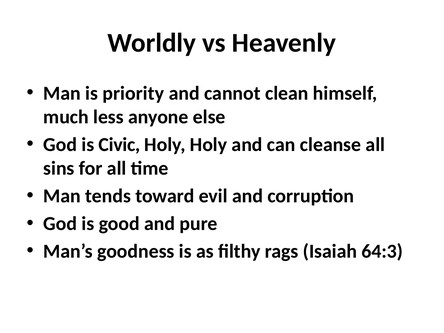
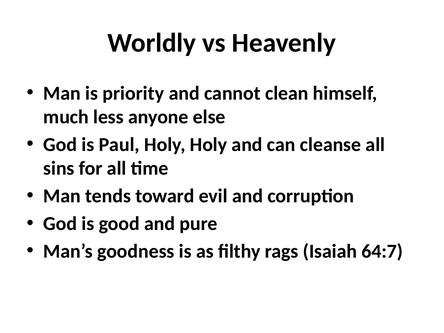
Civic: Civic -> Paul (119, 145)
64:3: 64:3 -> 64:7 (382, 251)
